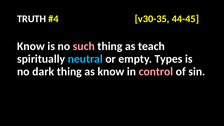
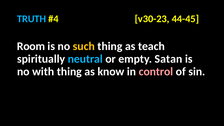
TRUTH colour: white -> light blue (32, 19)
v30-35: v30-35 -> v30-23 (152, 19)
Know: Know -> Room (31, 46)
such colour: pink -> yellow (84, 46)
Types: Types -> Satan (168, 59)
dark: dark -> with (43, 71)
